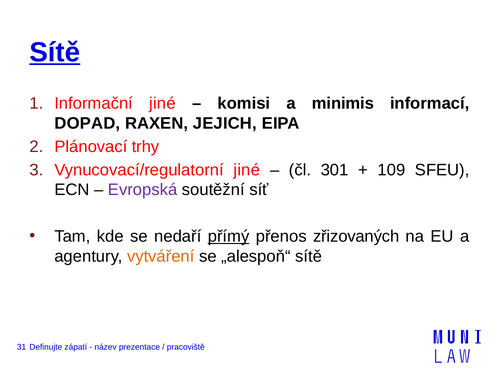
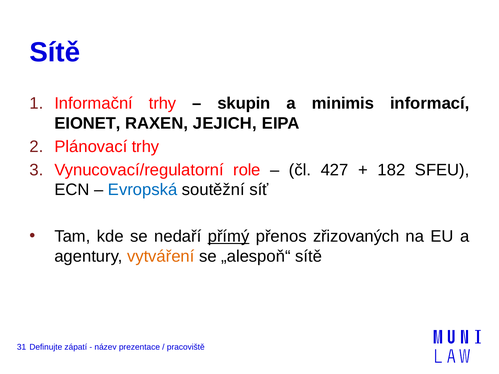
Sítě underline: present -> none (55, 52)
Informační jiné: jiné -> trhy (163, 103)
komisi: komisi -> skupin (244, 103)
DOPAD: DOPAD -> EIONET (87, 123)
Vynucovací/regulatorní jiné: jiné -> role (247, 170)
301: 301 -> 427 (335, 170)
109: 109 -> 182 (391, 170)
Evropská colour: purple -> blue (143, 190)
